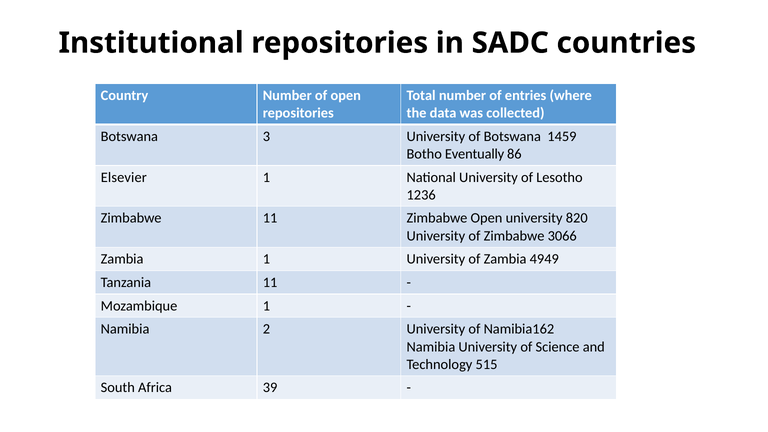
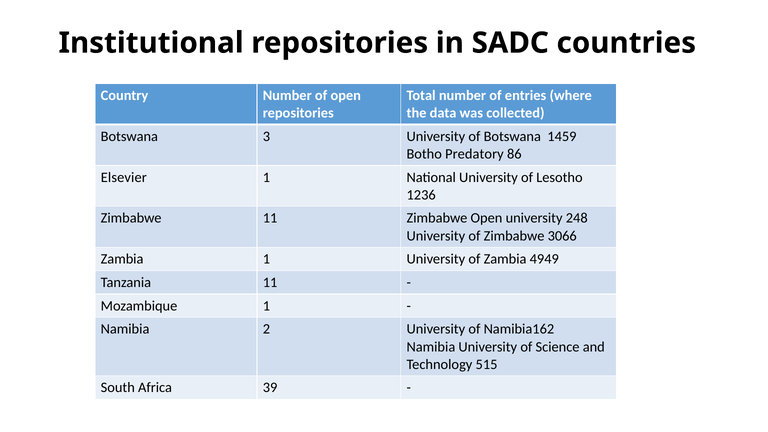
Eventually: Eventually -> Predatory (474, 154)
820: 820 -> 248 (577, 218)
